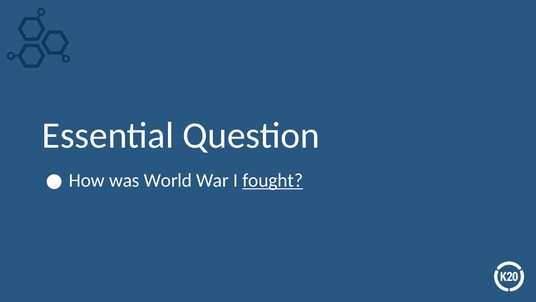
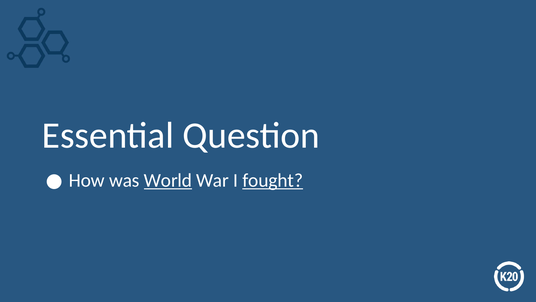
World underline: none -> present (168, 180)
